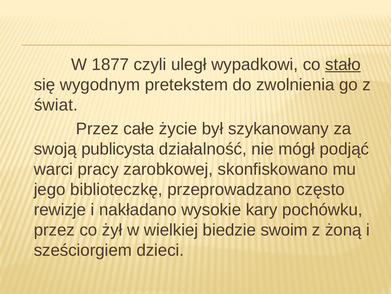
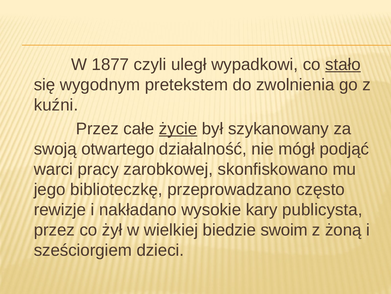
świat: świat -> kuźni (56, 105)
życie underline: none -> present (178, 129)
publicysta: publicysta -> otwartego (118, 149)
pochówku: pochówku -> publicysta (322, 209)
